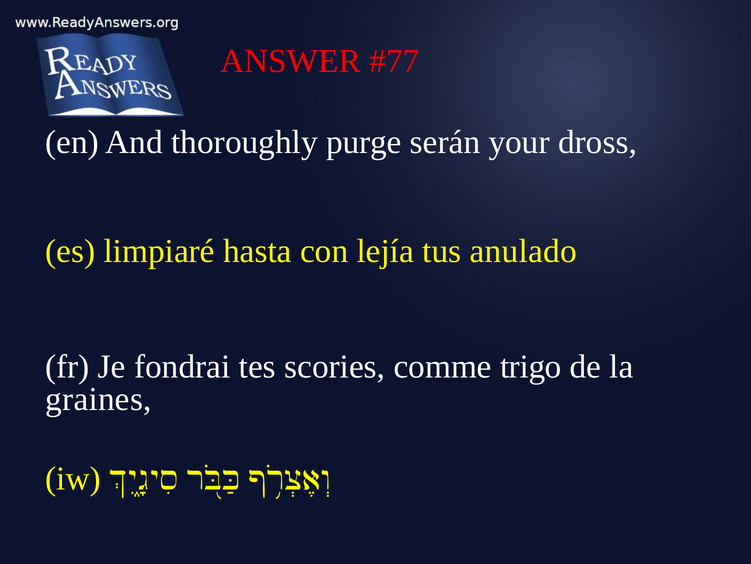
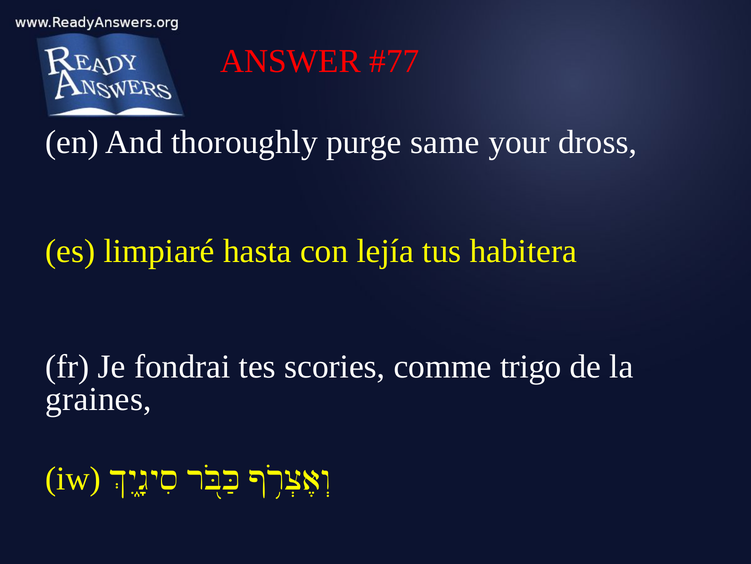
serán: serán -> same (445, 142)
anulado: anulado -> habitera (523, 251)
